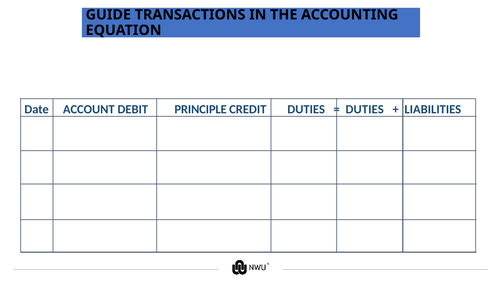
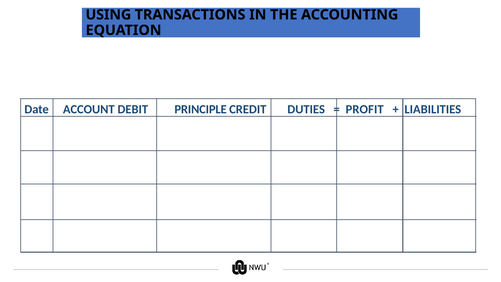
GUIDE: GUIDE -> USING (108, 15)
DUTIES: DUTIES -> PROFIT (365, 109)
